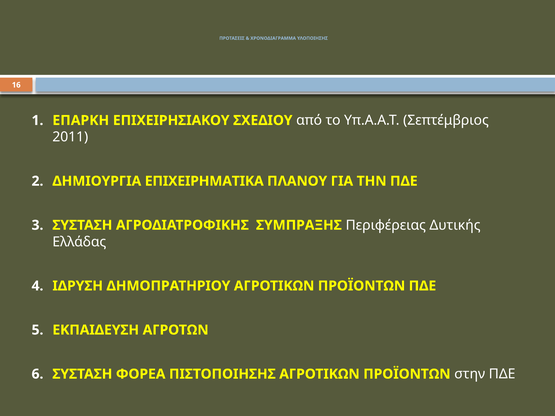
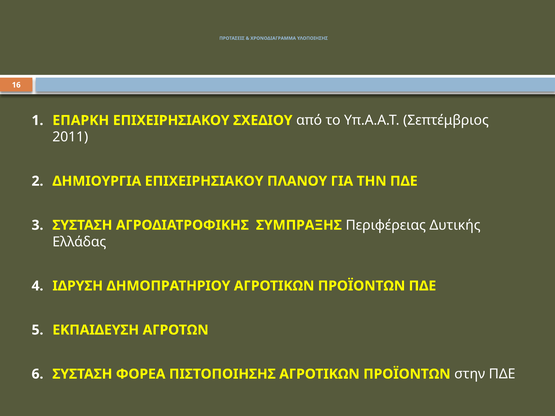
ΔΗΜΙΟΥΡΓΙΑ ΕΠΙΧΕΙΡΗΜΑΤΙΚΑ: ΕΠΙΧΕΙΡΗΜΑΤΙΚΑ -> ΕΠΙΧΕΙΡΗΣΙΑΚΟΥ (204, 181)
